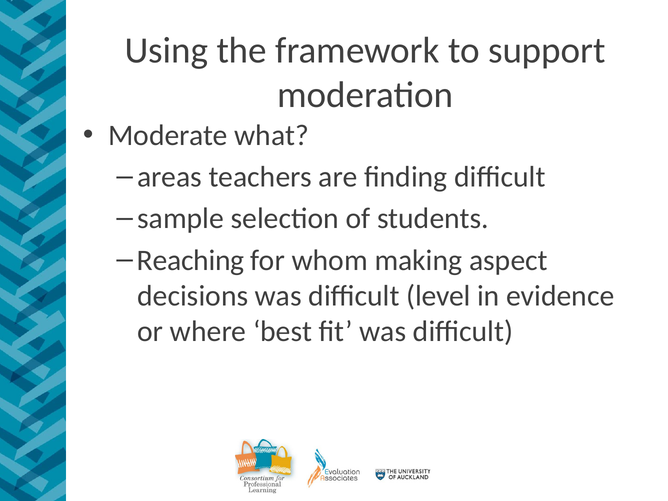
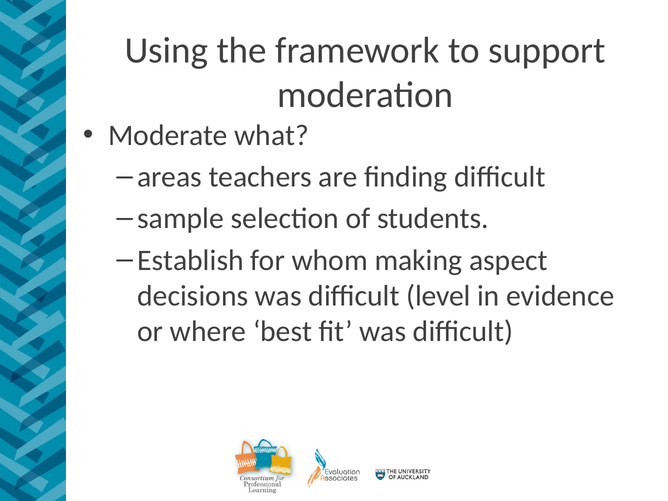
Reaching: Reaching -> Establish (191, 260)
